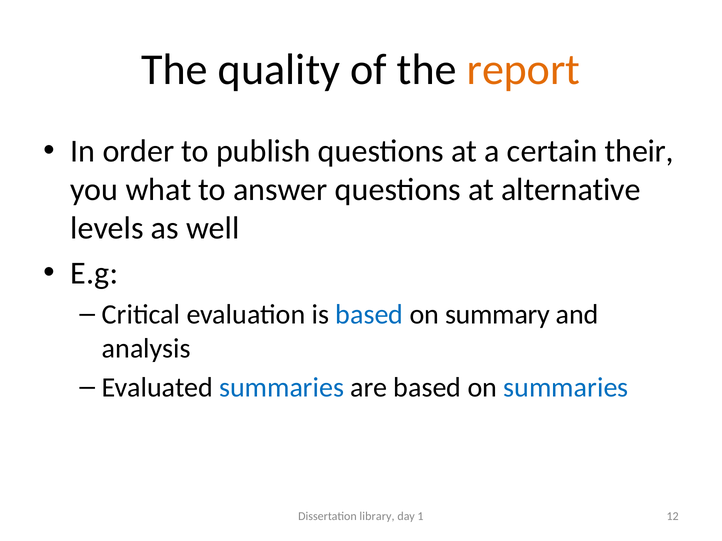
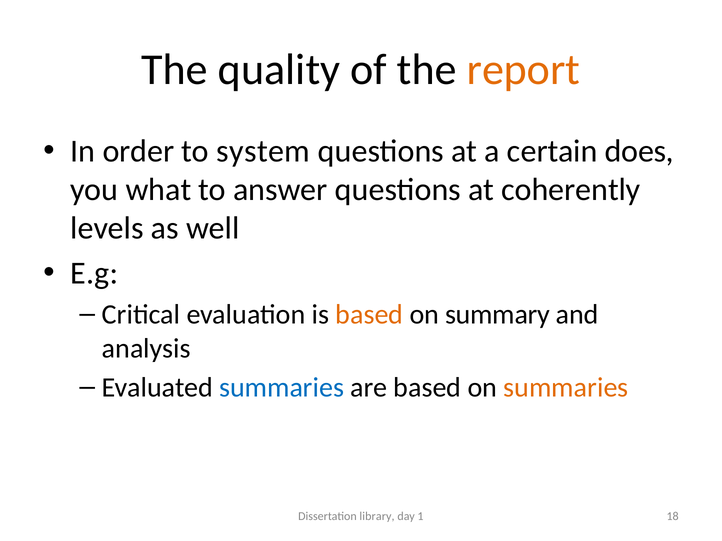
publish: publish -> system (263, 151)
their: their -> does (639, 151)
alternative: alternative -> coherently (571, 190)
based colour: blue -> orange (369, 315)
summaries colour: blue -> orange (566, 388)
12: 12 -> 18 (673, 517)
